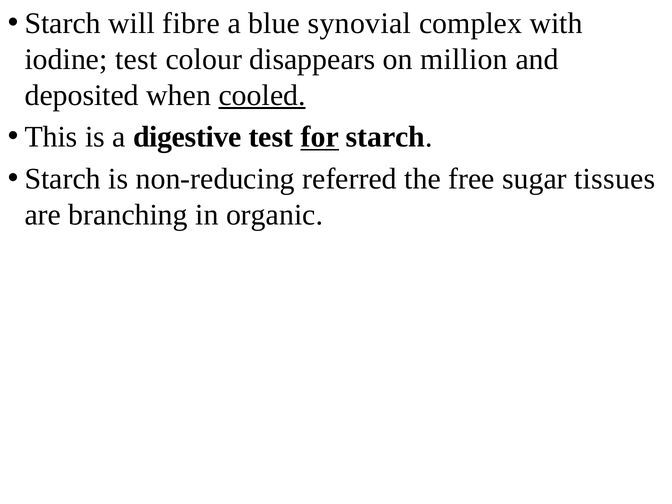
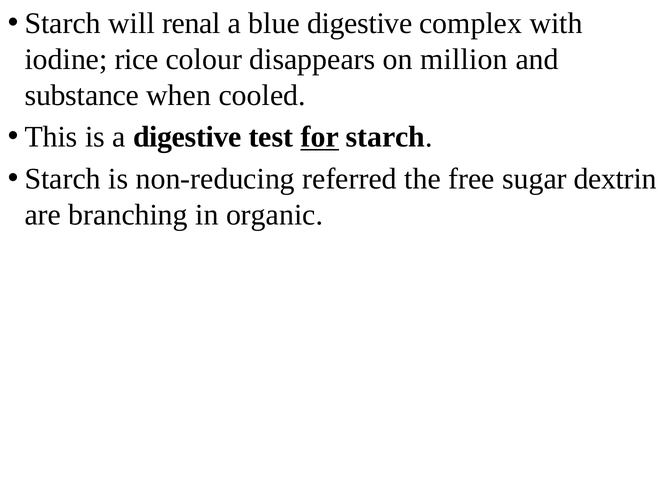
fibre: fibre -> renal (191, 23)
blue synovial: synovial -> digestive (360, 23)
iodine test: test -> rice (137, 59)
deposited: deposited -> substance (82, 95)
cooled underline: present -> none (262, 95)
tissues: tissues -> dextrin (615, 179)
